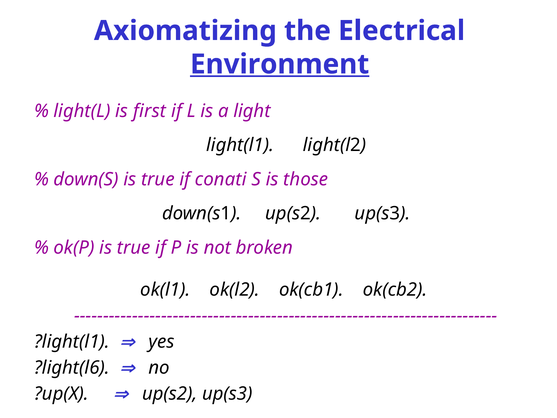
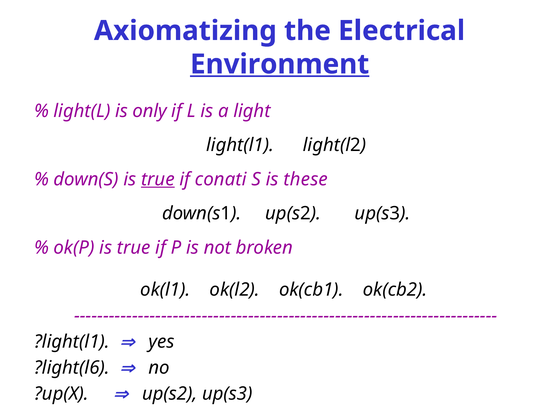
first: first -> only (150, 111)
true underline: none -> present (158, 179)
those: those -> these (306, 179)
